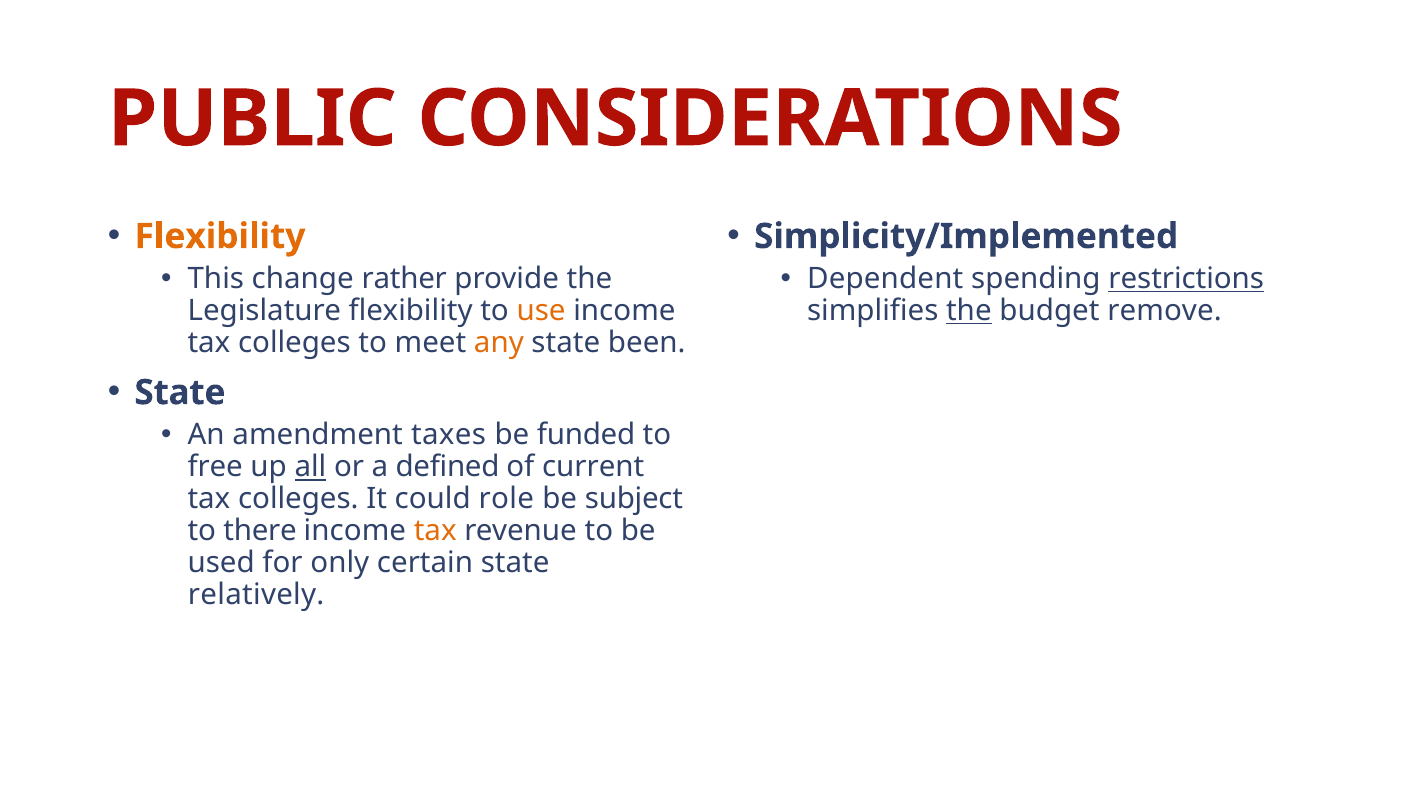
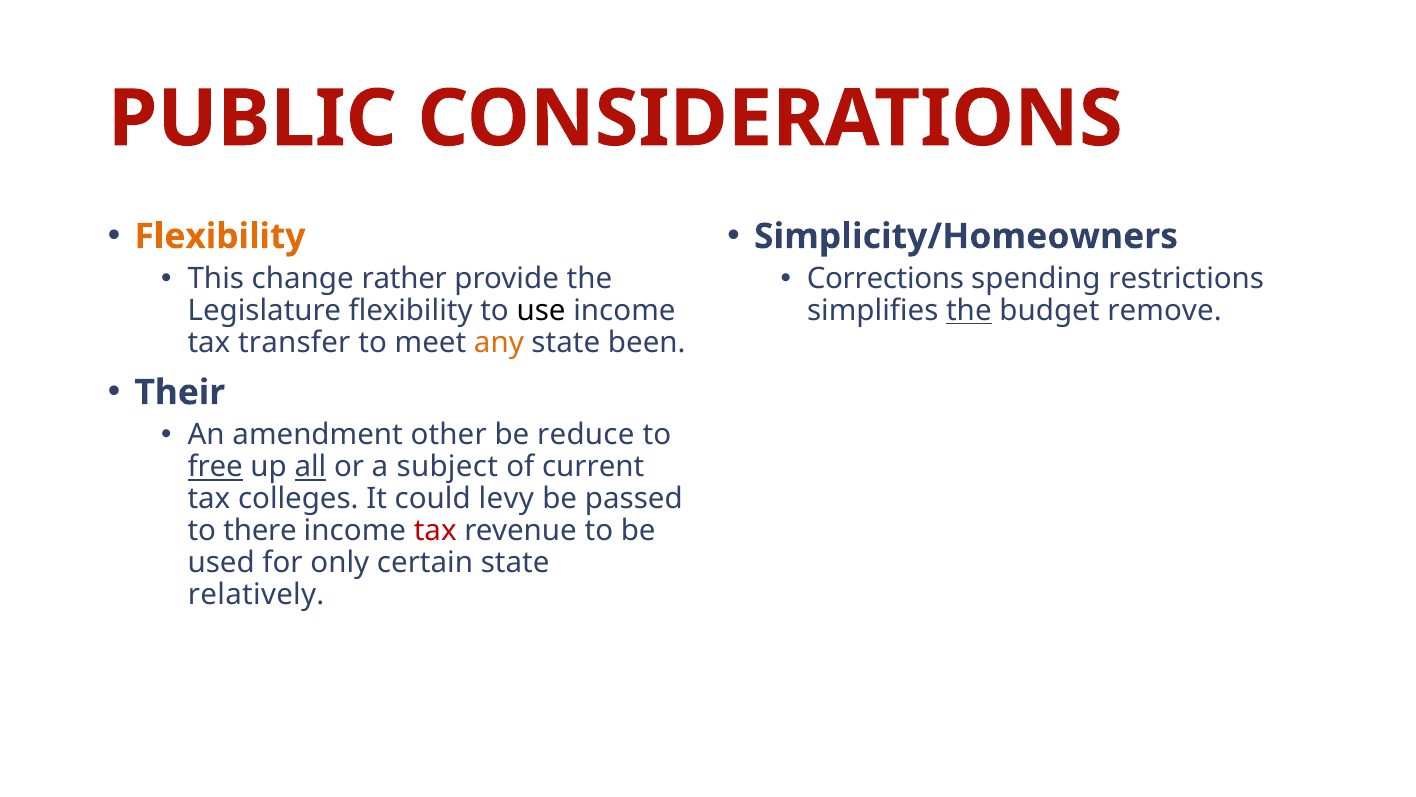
Simplicity/Implemented: Simplicity/Implemented -> Simplicity/Homeowners (966, 236)
Dependent: Dependent -> Corrections (885, 279)
restrictions underline: present -> none (1186, 279)
use colour: orange -> black (541, 311)
colleges: colleges -> transfer (294, 343)
State: State -> Their (180, 392)
taxes: taxes -> other (449, 435)
funded: funded -> reduce (586, 435)
free underline: none -> present (215, 467)
defined: defined -> subject (447, 467)
role: role -> levy (506, 499)
subject: subject -> passed (634, 499)
tax colour: orange -> red (435, 530)
